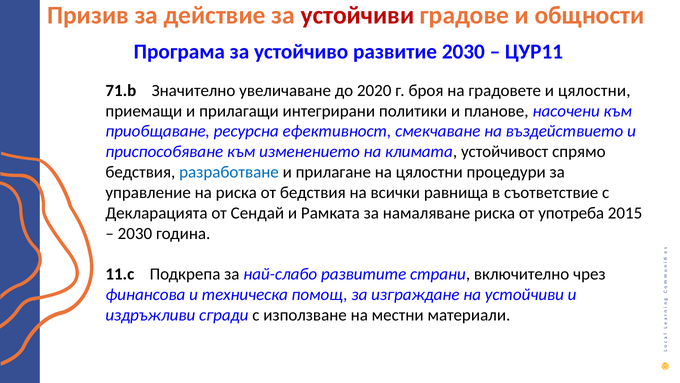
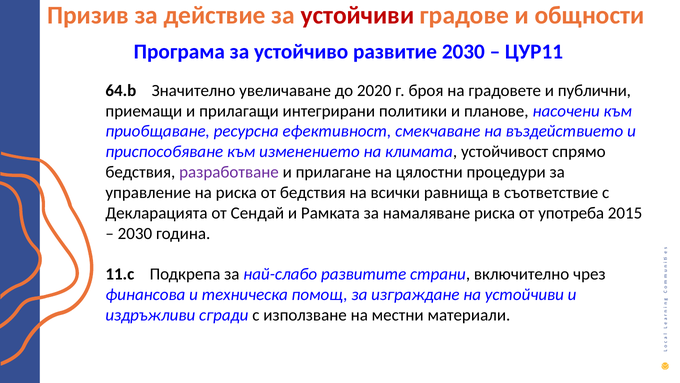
71.b: 71.b -> 64.b (121, 90)
и цялостни: цялостни -> публични (594, 90)
разработване colour: blue -> purple (229, 172)
